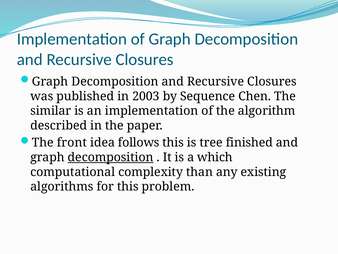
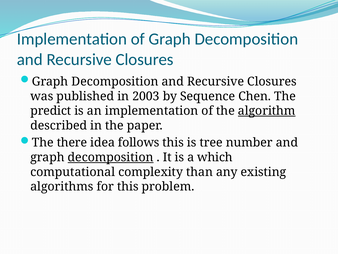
similar: similar -> predict (51, 111)
algorithm underline: none -> present (267, 111)
front: front -> there (72, 142)
finished: finished -> number (249, 142)
